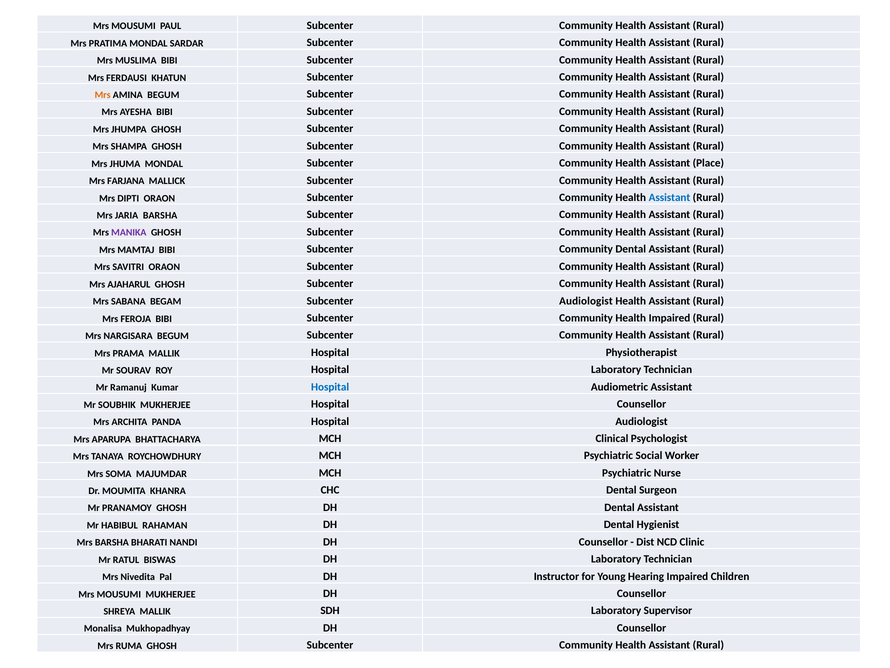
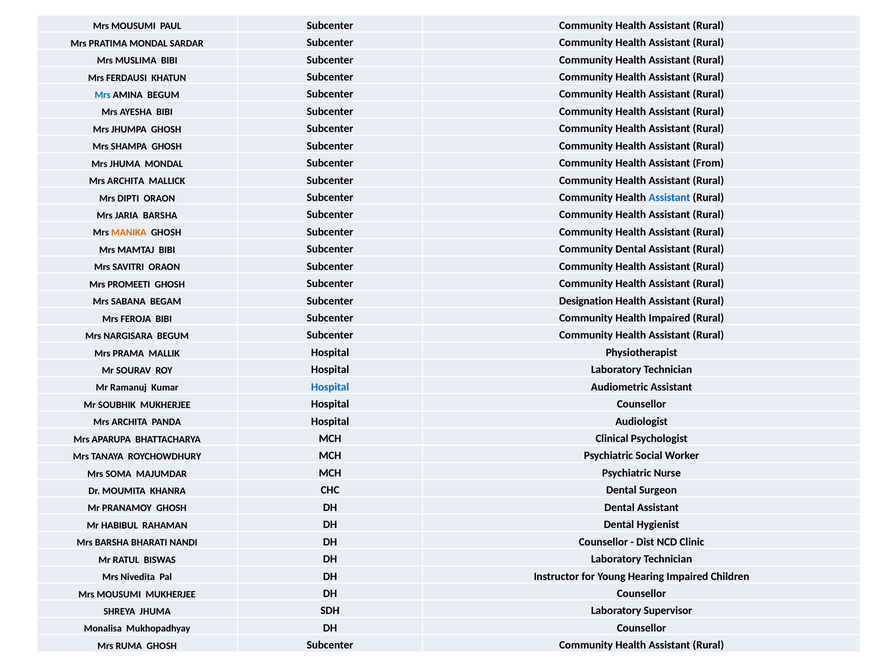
Mrs colour: orange -> blue (103, 95)
Place: Place -> From (708, 163)
FARJANA: FARJANA -> ARCHITA (126, 181)
MANIKA colour: purple -> orange (129, 233)
AJAHARUL: AJAHARUL -> PROMEETI (129, 284)
Subcenter Audiologist: Audiologist -> Designation (586, 301)
SHREYA MALLIK: MALLIK -> JHUMA (155, 611)
